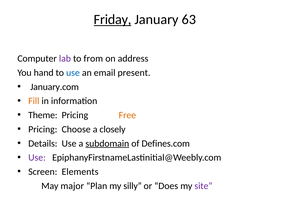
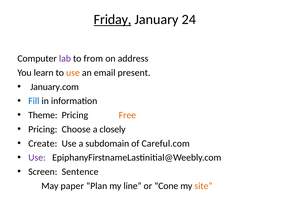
63: 63 -> 24 (189, 20)
hand: hand -> learn (44, 73)
use colour: blue -> orange (73, 73)
Fill colour: orange -> blue (34, 101)
Details: Details -> Create (43, 144)
subdomain underline: present -> none (107, 144)
Defines.com: Defines.com -> Careful.com (166, 144)
Elements: Elements -> Sentence (80, 172)
major: major -> paper (72, 186)
silly: silly -> line (133, 186)
Does: Does -> Cone (166, 186)
site colour: purple -> orange (203, 186)
